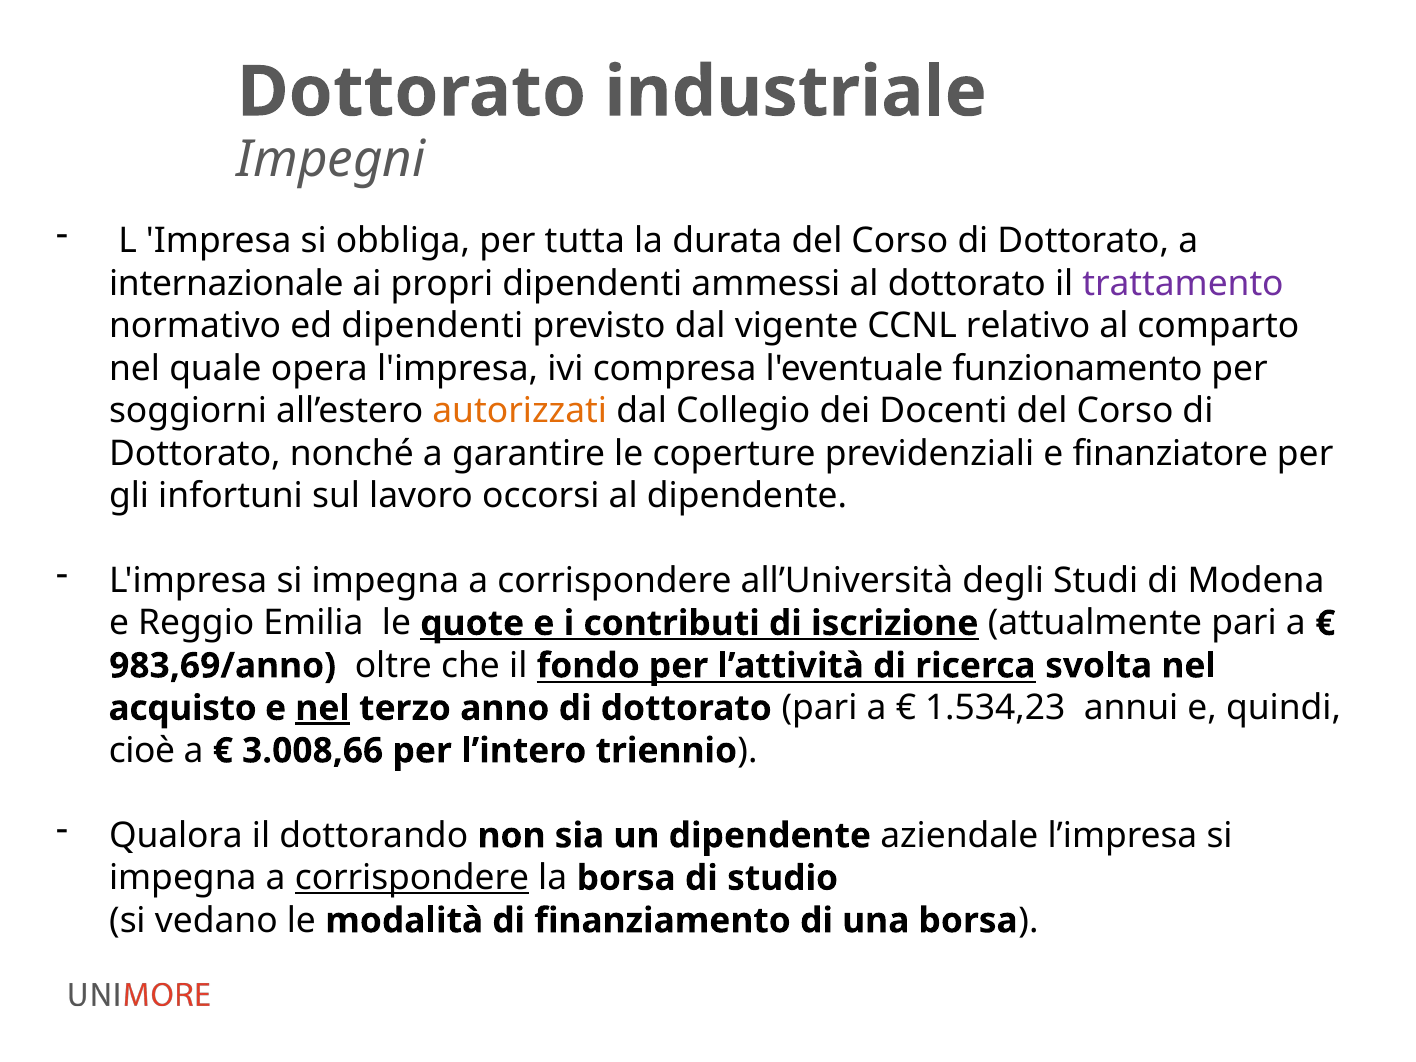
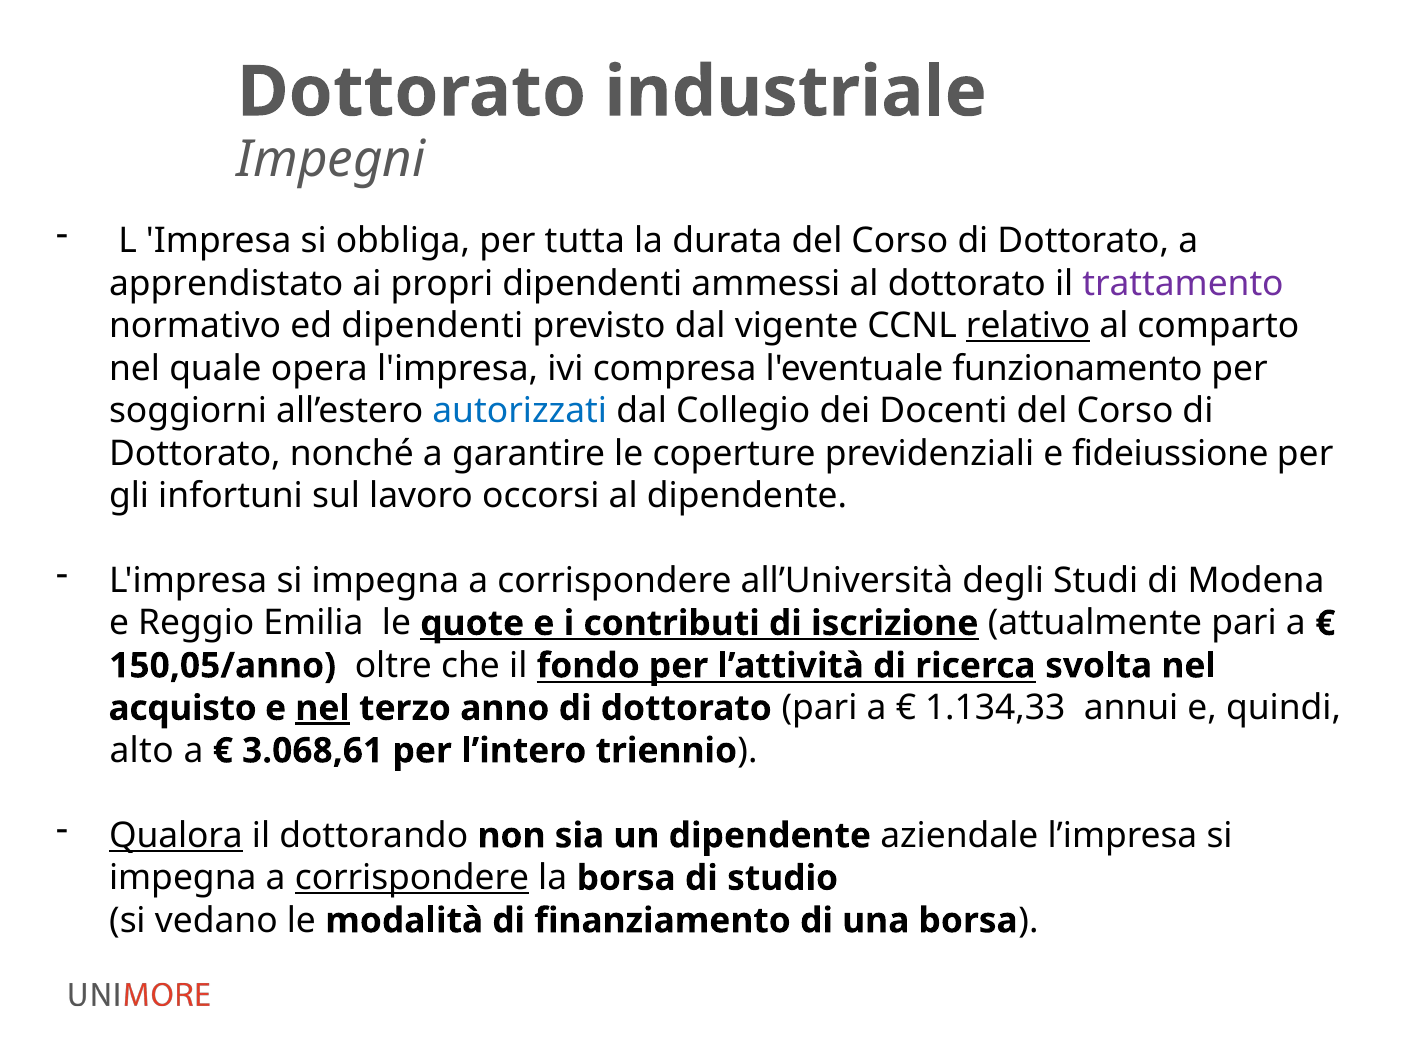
internazionale: internazionale -> apprendistato (226, 283)
relativo underline: none -> present (1028, 326)
autorizzati colour: orange -> blue (520, 411)
finanziatore: finanziatore -> fideiussione (1170, 453)
983,69/anno: 983,69/anno -> 150,05/anno (223, 666)
1.534,23: 1.534,23 -> 1.134,33 (995, 708)
cioè: cioè -> alto (142, 751)
3.008,66: 3.008,66 -> 3.068,61 (313, 751)
Qualora underline: none -> present (176, 836)
